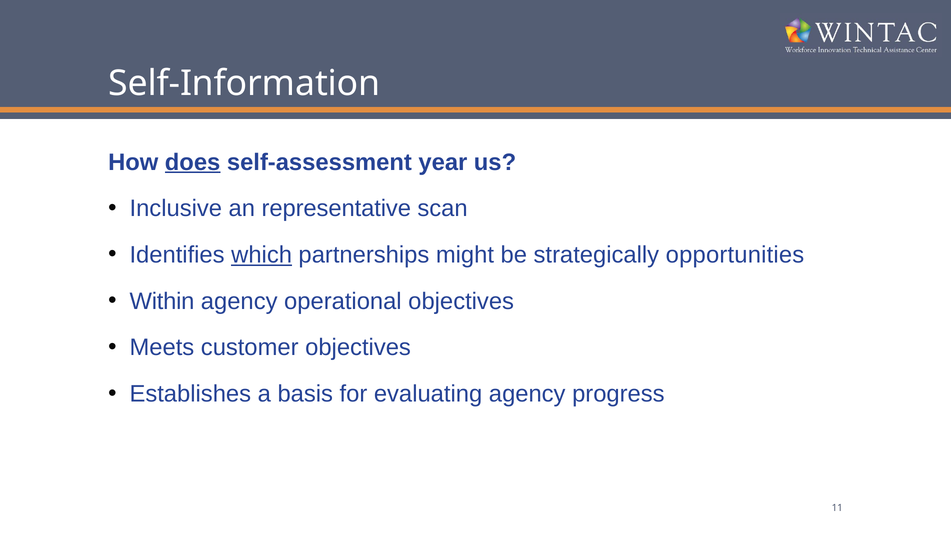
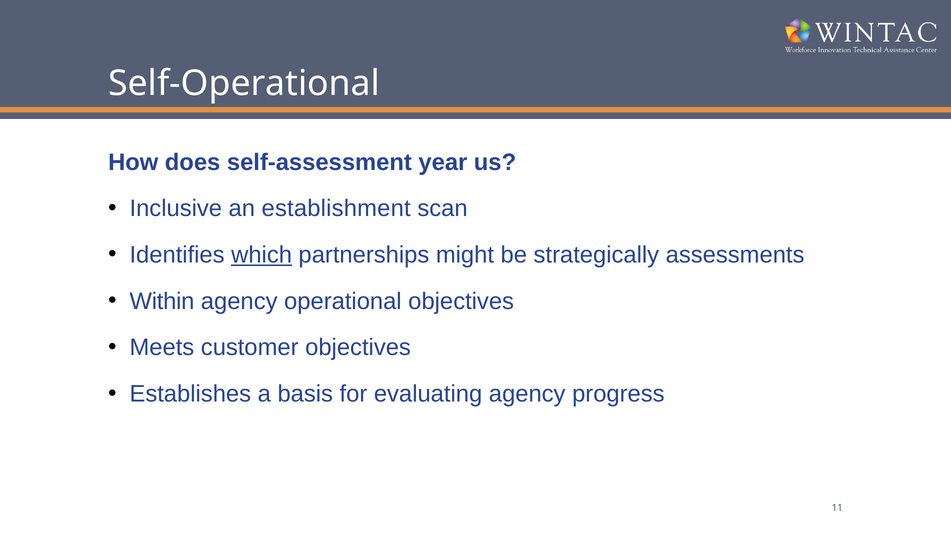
Self-Information: Self-Information -> Self-Operational (244, 83)
does underline: present -> none (193, 162)
representative: representative -> establishment (336, 209)
opportunities: opportunities -> assessments (735, 255)
